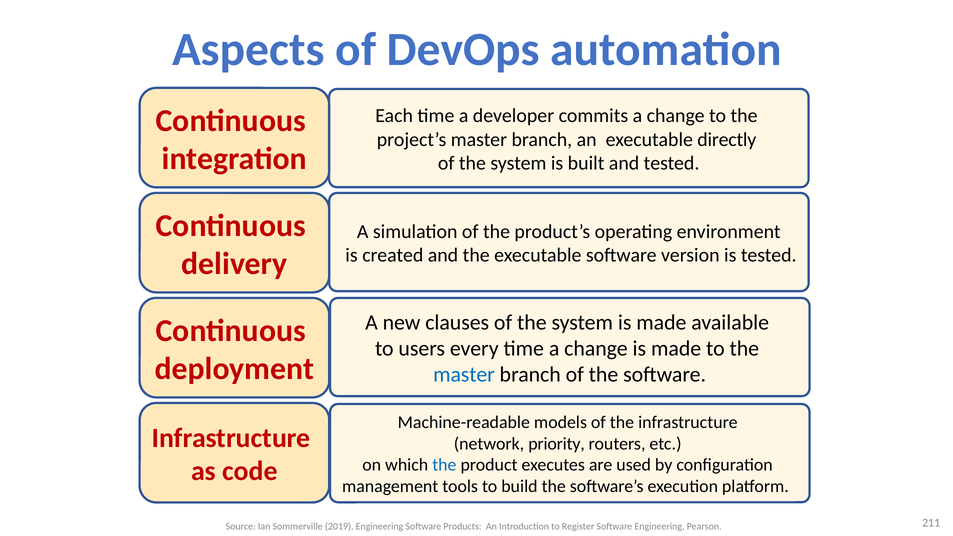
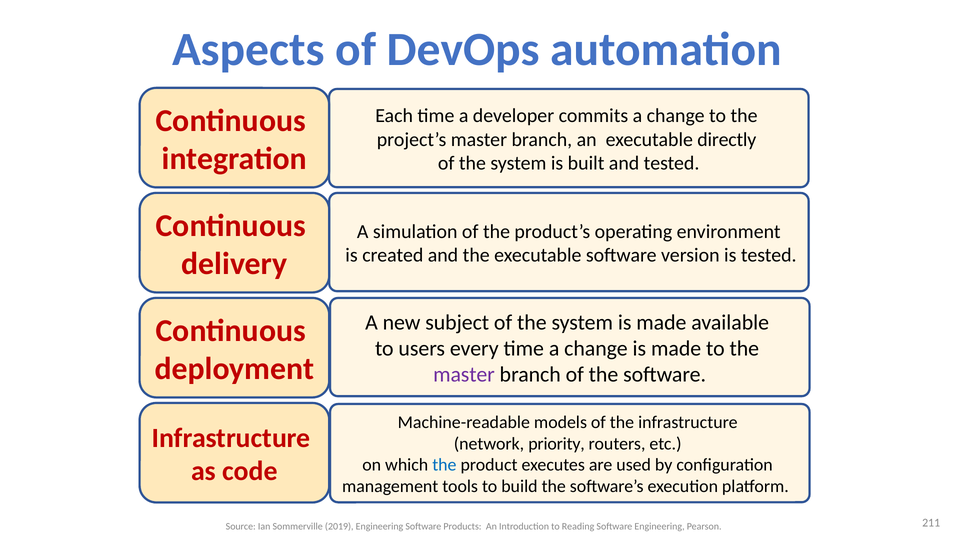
clauses: clauses -> subject (457, 322)
master colour: blue -> purple (464, 375)
Register: Register -> Reading (578, 527)
